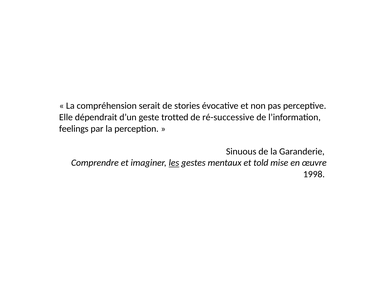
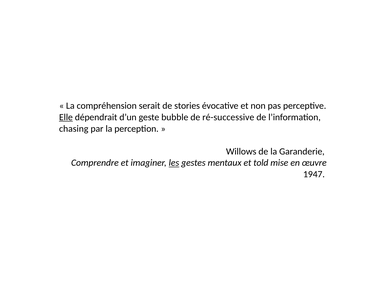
Elle underline: none -> present (66, 117)
trotted: trotted -> bubble (175, 117)
feelings: feelings -> chasing (74, 129)
Sinuous: Sinuous -> Willows (241, 151)
1998: 1998 -> 1947 (314, 174)
